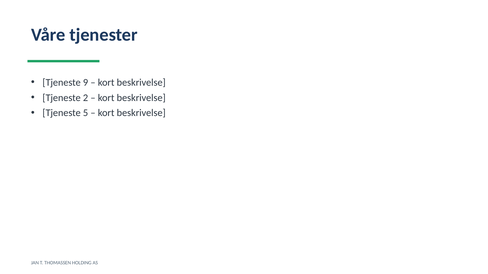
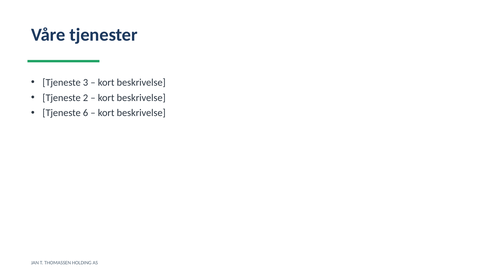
9: 9 -> 3 (86, 83)
5: 5 -> 6 (86, 113)
